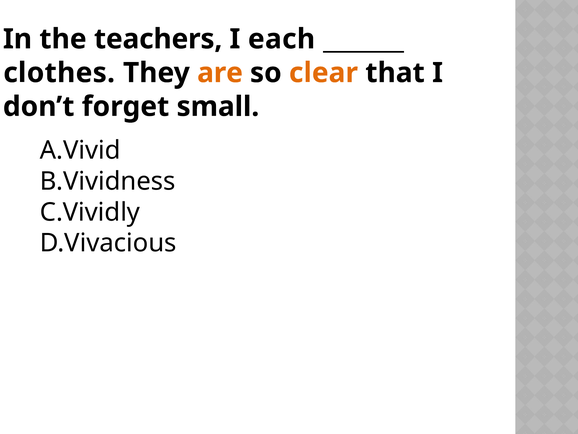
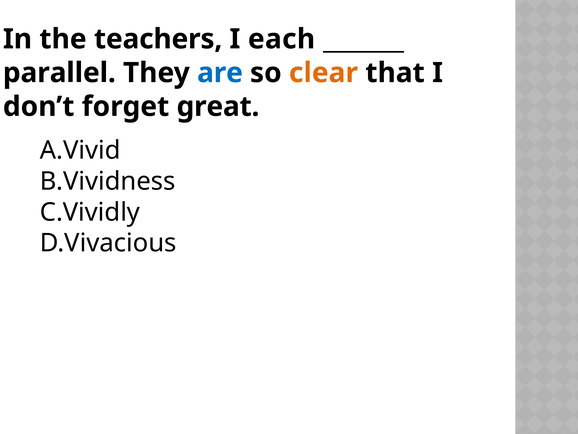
clothes: clothes -> parallel (59, 73)
are colour: orange -> blue (220, 73)
small: small -> great (218, 106)
